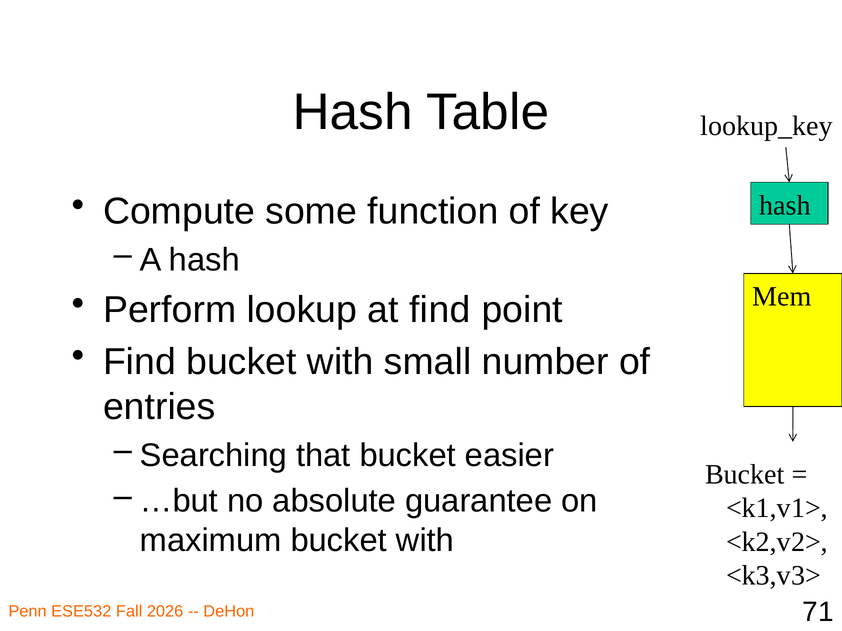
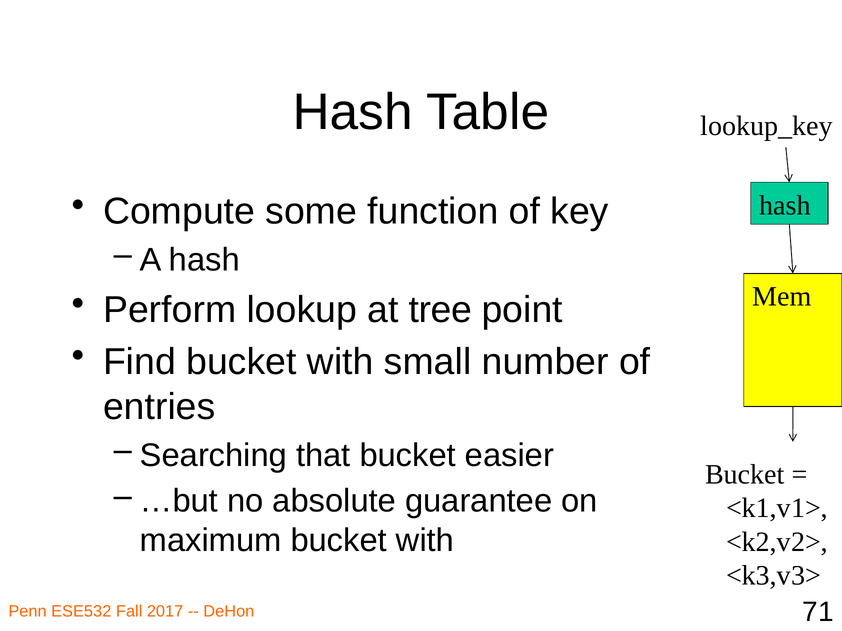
at find: find -> tree (440, 310)
2026: 2026 -> 2017 (165, 612)
